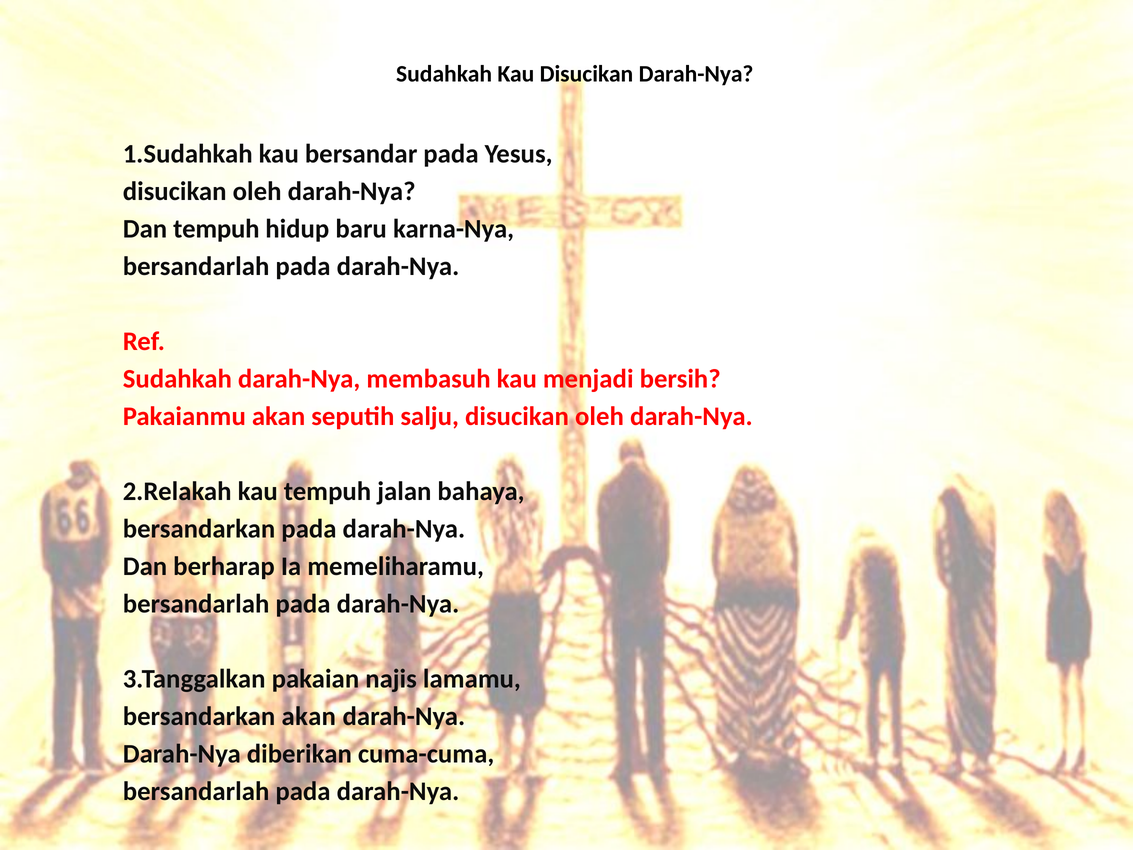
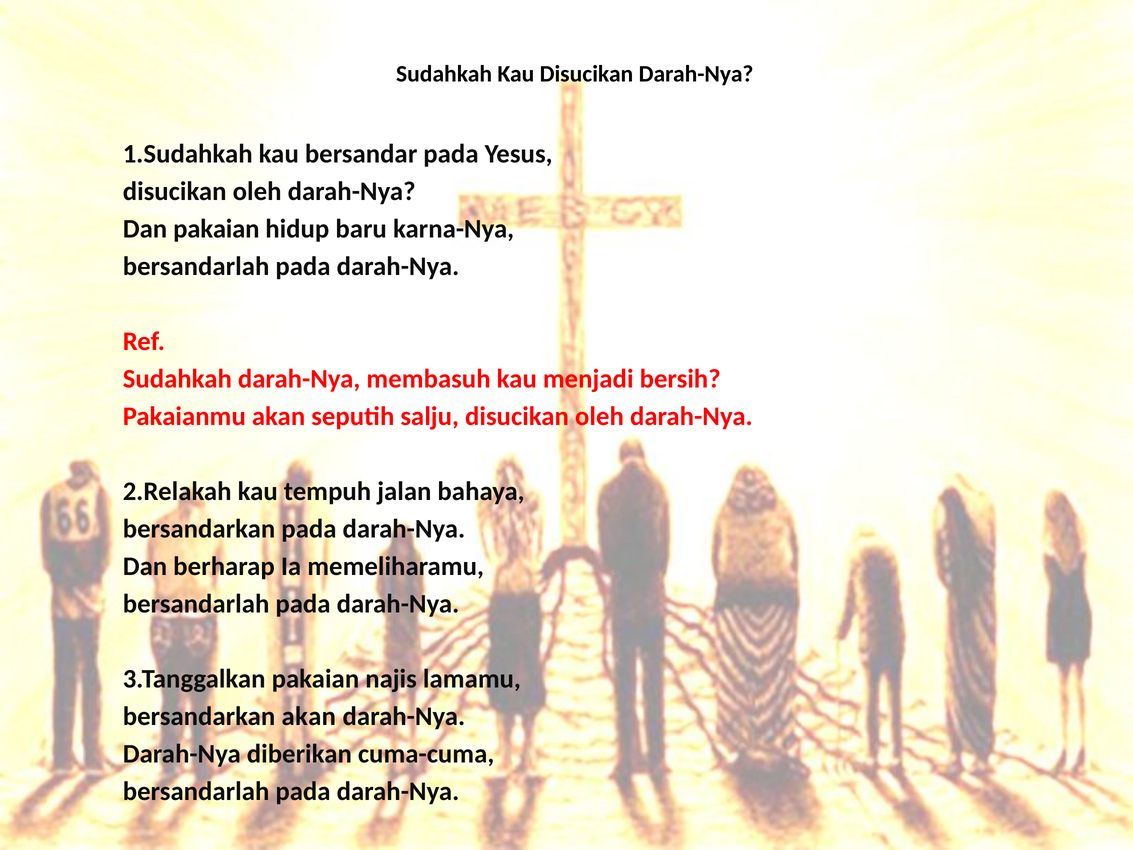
Dan tempuh: tempuh -> pakaian (216, 229)
